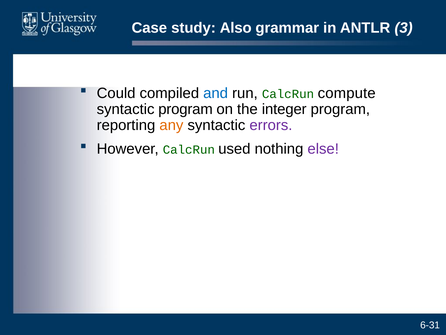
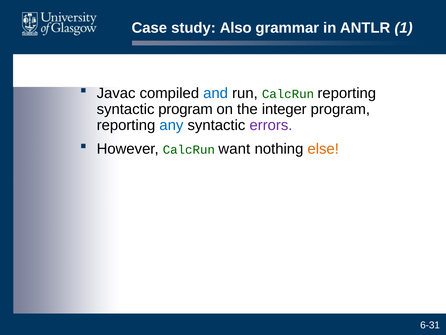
3: 3 -> 1 (404, 28)
Could: Could -> Javac (116, 93)
CalcRun compute: compute -> reporting (347, 93)
any colour: orange -> blue (171, 125)
used: used -> want (234, 149)
else colour: purple -> orange (323, 149)
